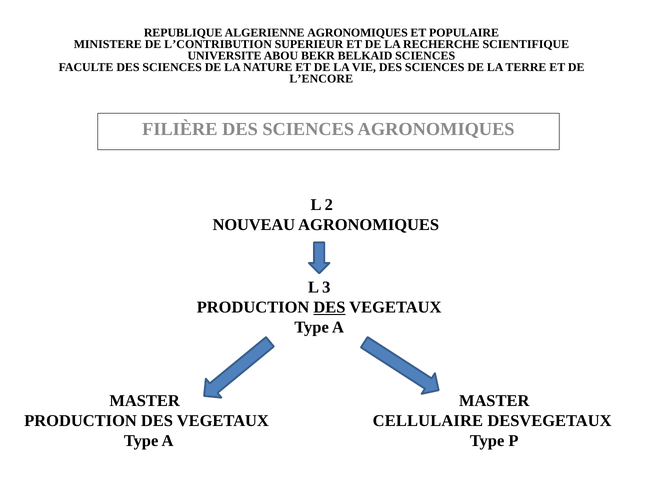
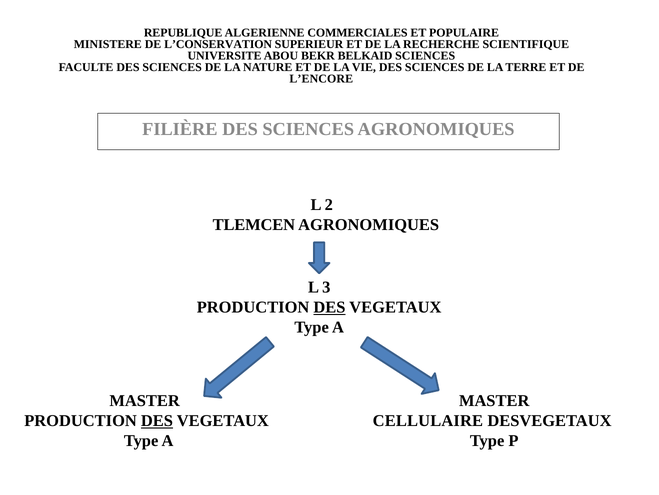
ALGERIENNE AGRONOMIQUES: AGRONOMIQUES -> COMMERCIALES (358, 33)
L’CONTRIBUTION: L’CONTRIBUTION -> L’CONSERVATION (218, 44)
NOUVEAU: NOUVEAU -> TLEMCEN (254, 225)
DES underline: none -> present (157, 420)
